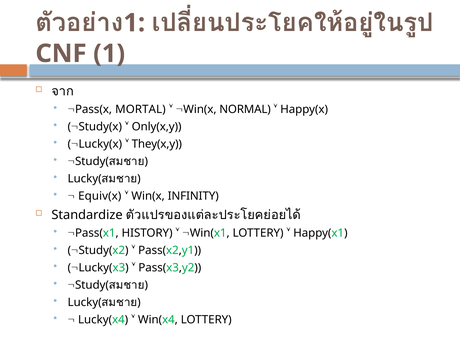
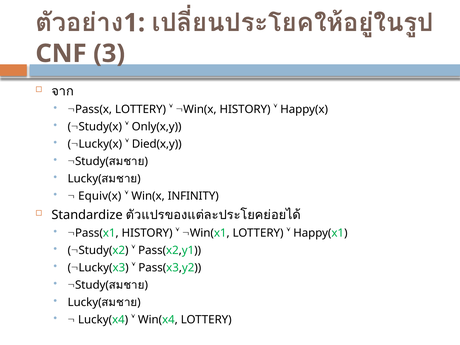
CNF 1: 1 -> 3 (109, 54)
Pass(x MORTAL: MORTAL -> LOTTERY (141, 109)
Win(x NORMAL: NORMAL -> HISTORY (245, 109)
They(x,y: They(x,y -> Died(x,y (157, 144)
